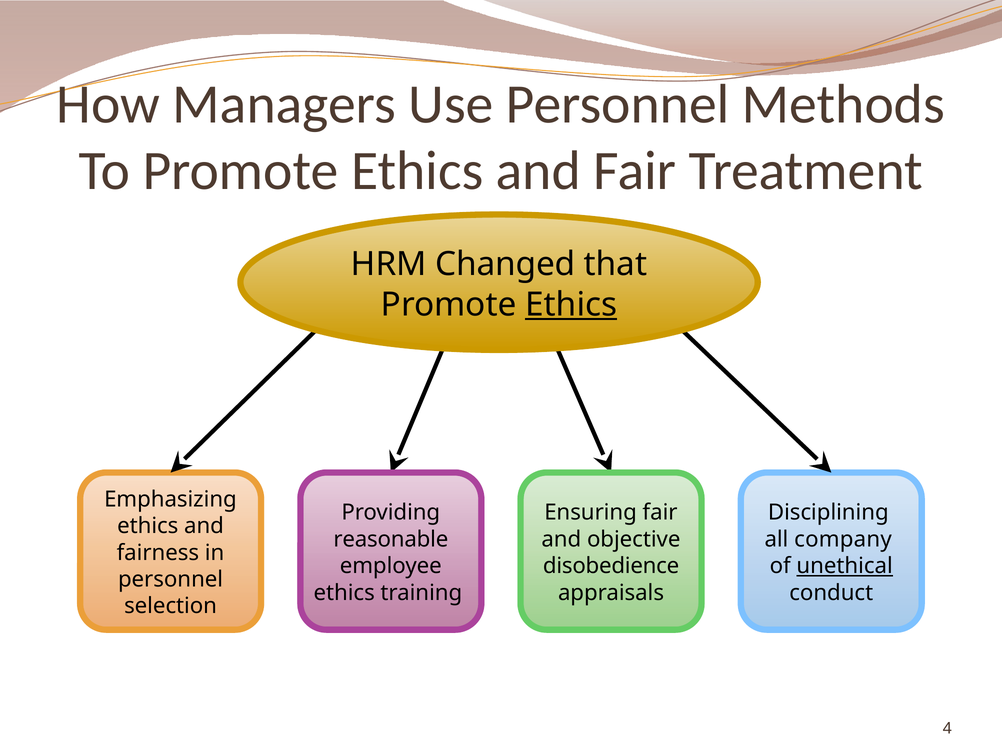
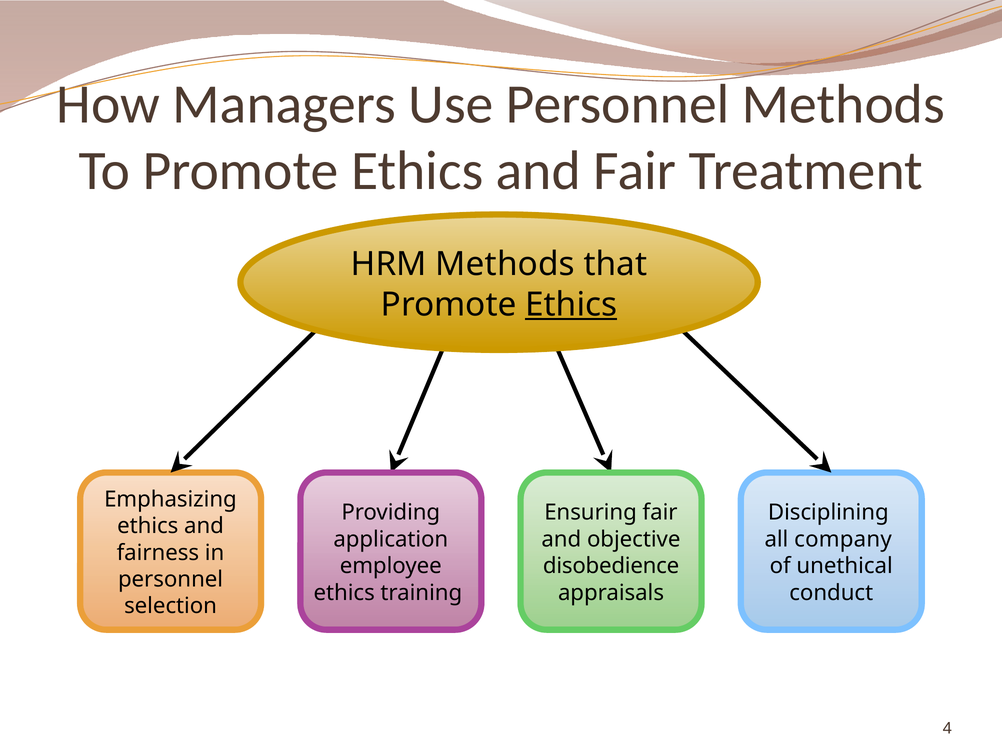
HRM Changed: Changed -> Methods (505, 264)
reasonable: reasonable -> application (391, 539)
unethical underline: present -> none (845, 566)
